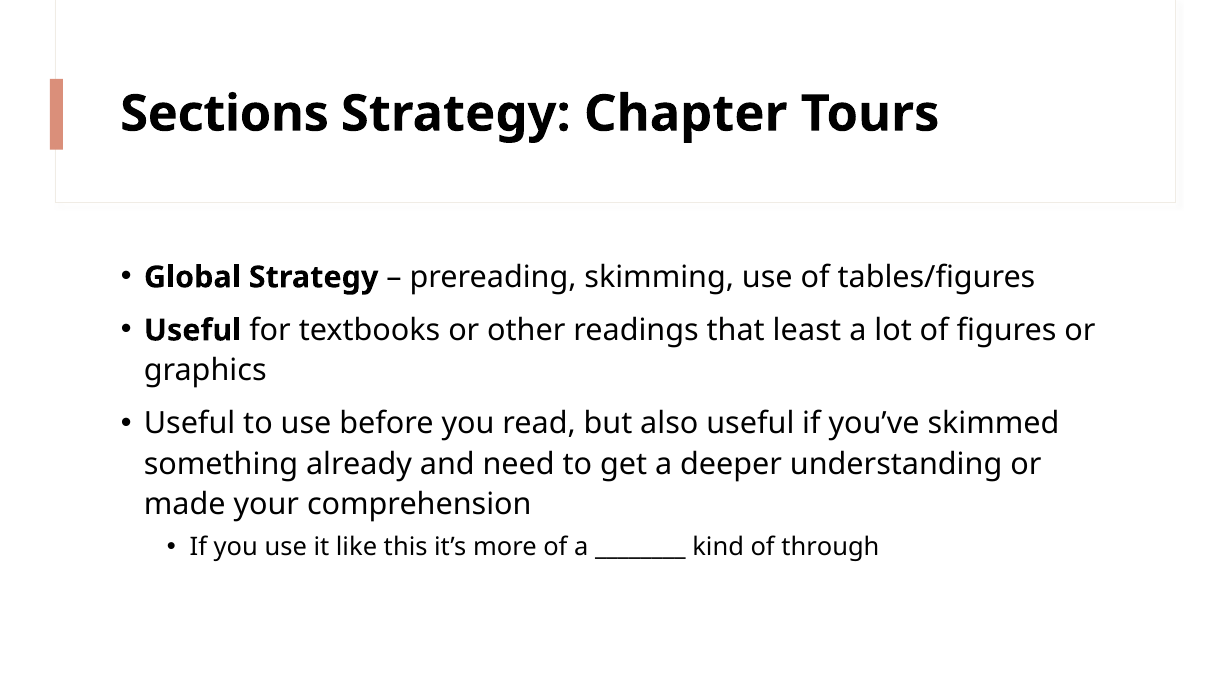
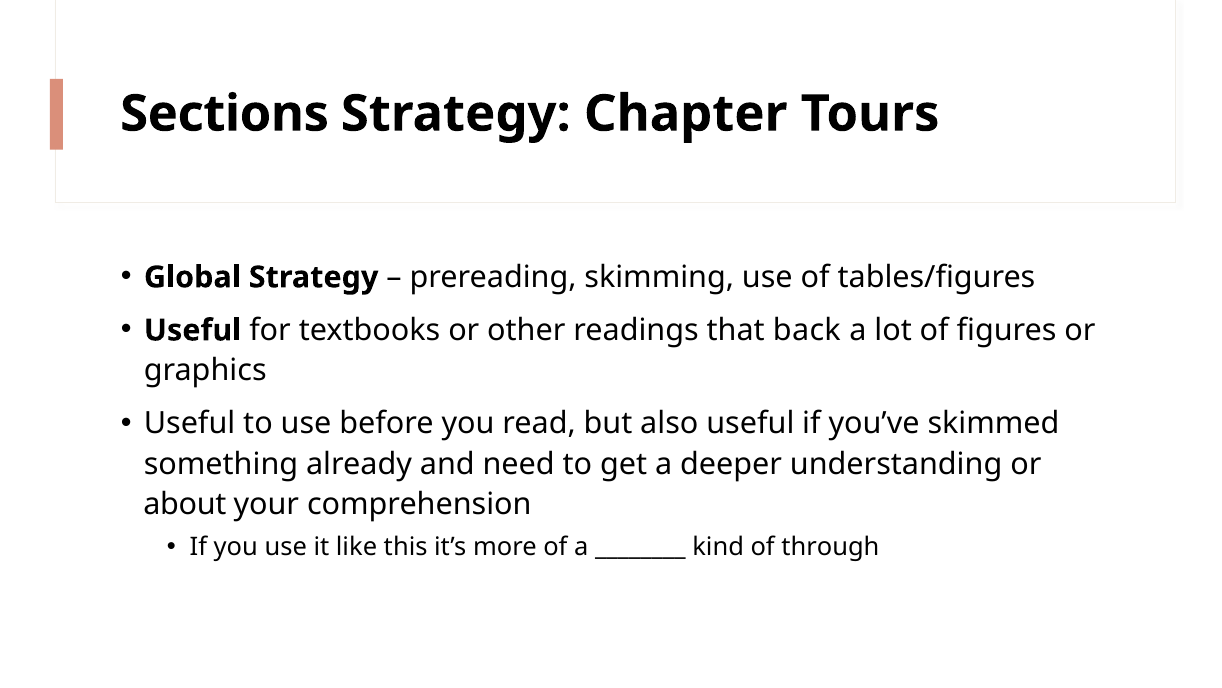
least: least -> back (807, 330)
made: made -> about (185, 504)
